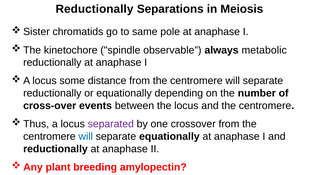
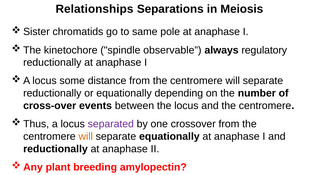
Reductionally: Reductionally -> Relationships (94, 9)
metabolic: metabolic -> regulatory (264, 50)
will colour: blue -> orange (86, 136)
